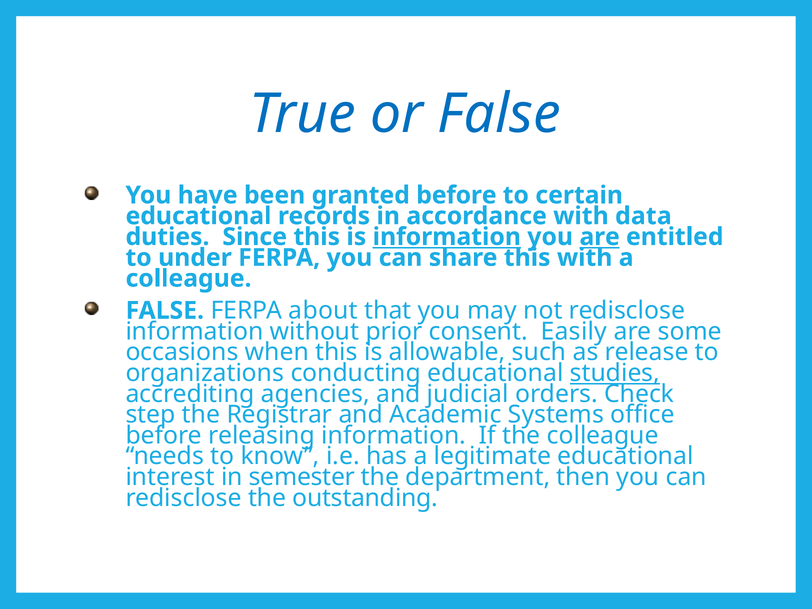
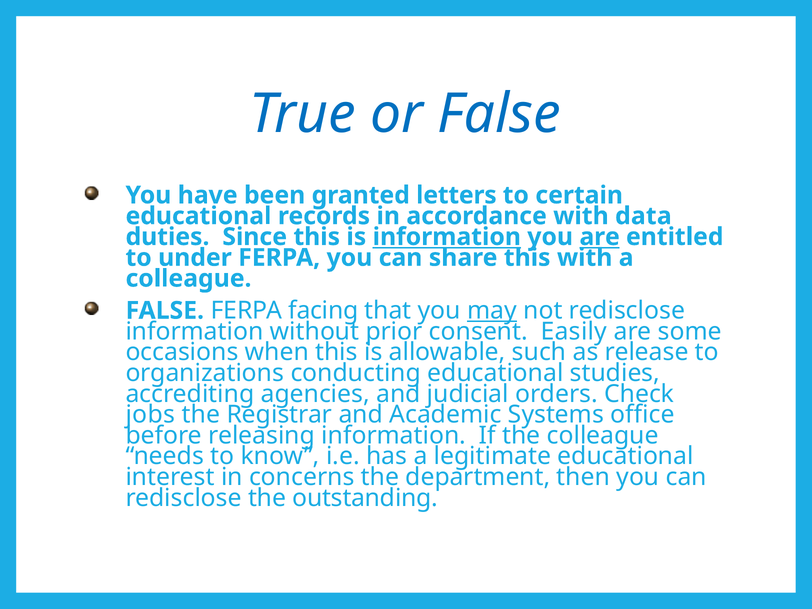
granted before: before -> letters (456, 195)
about: about -> facing (323, 311)
may underline: none -> present (492, 311)
studies underline: present -> none (615, 373)
step: step -> jobs (150, 415)
semester: semester -> concerns (302, 477)
